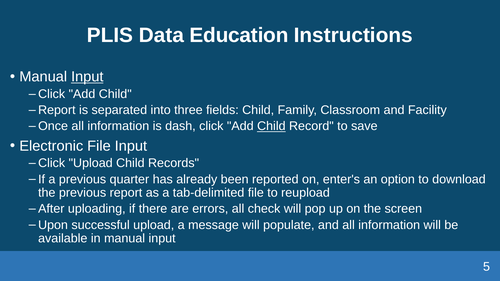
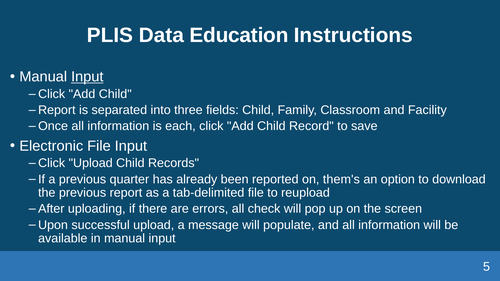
dash: dash -> each (180, 126)
Child underline: present -> none (271, 126)
enter's: enter's -> them's (341, 179)
